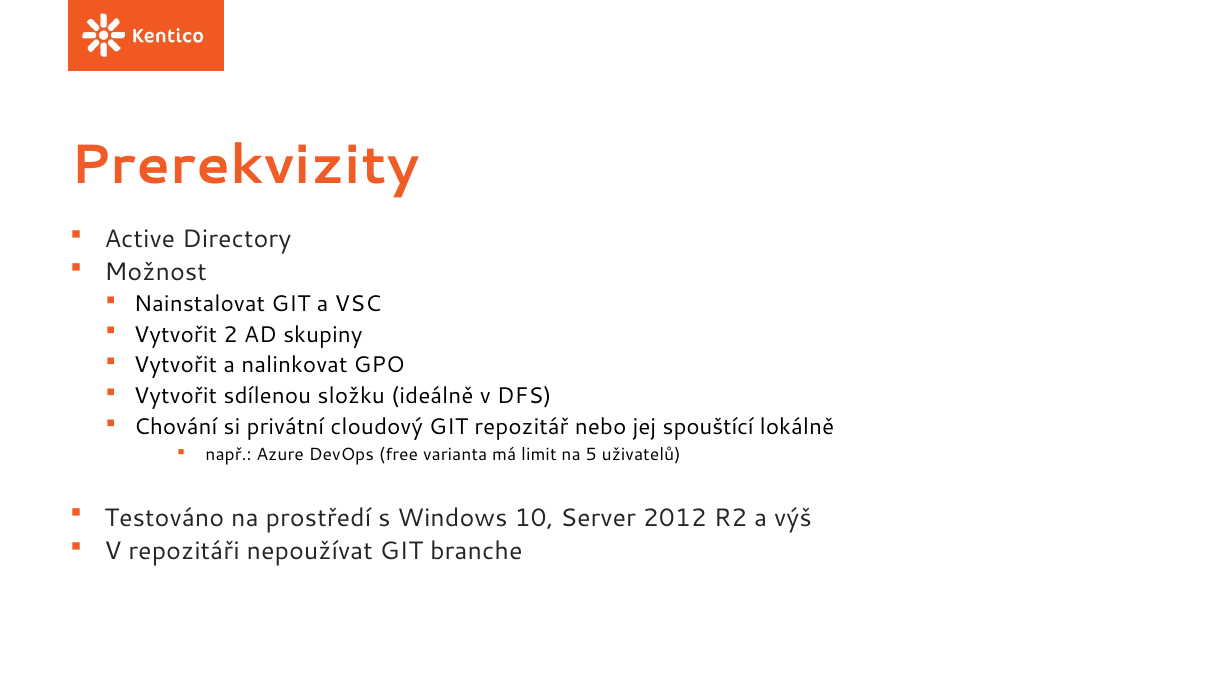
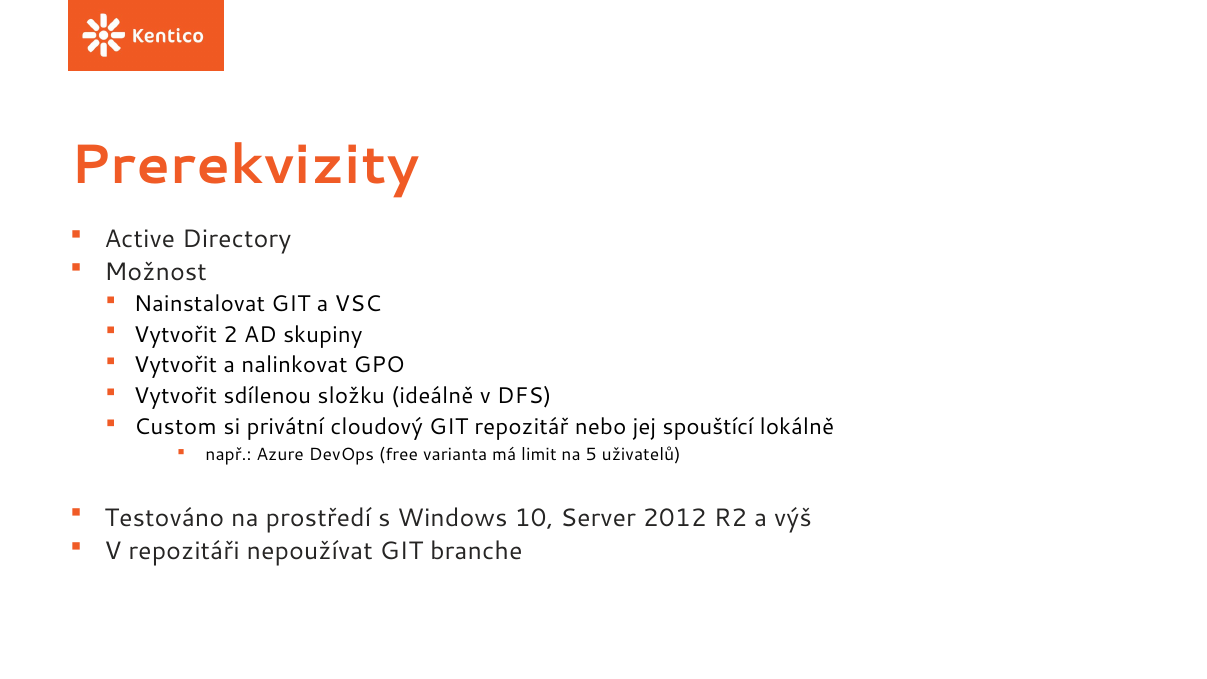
Chování: Chování -> Custom (175, 427)
